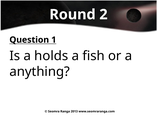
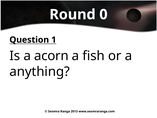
2: 2 -> 0 (103, 14)
holds: holds -> acorn (51, 56)
